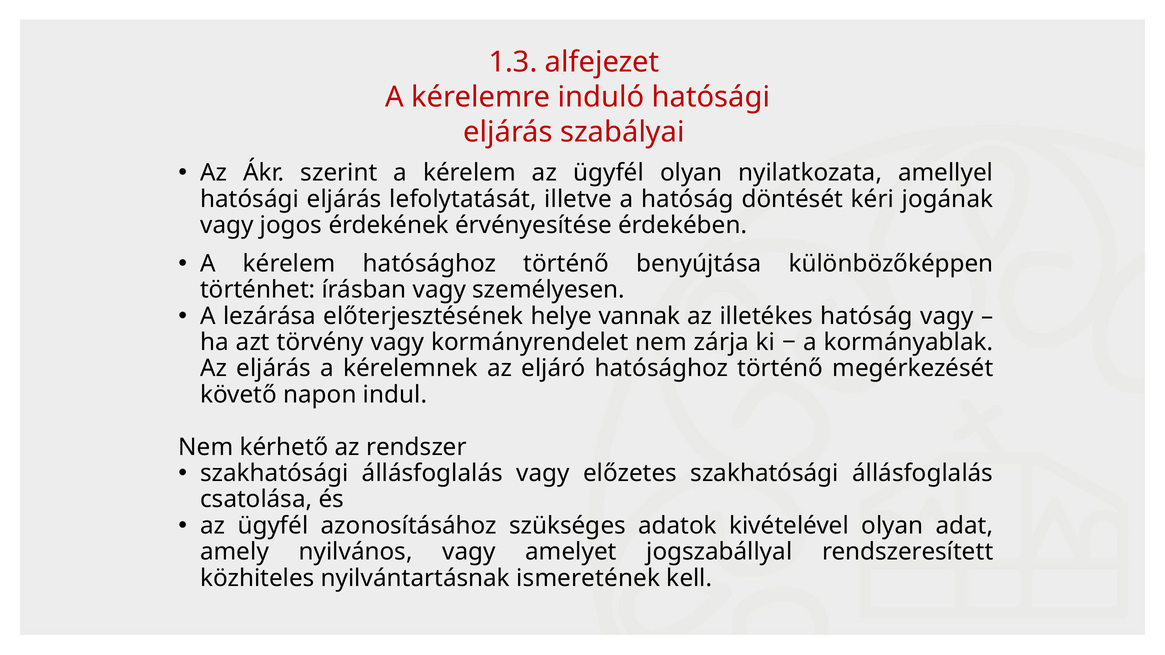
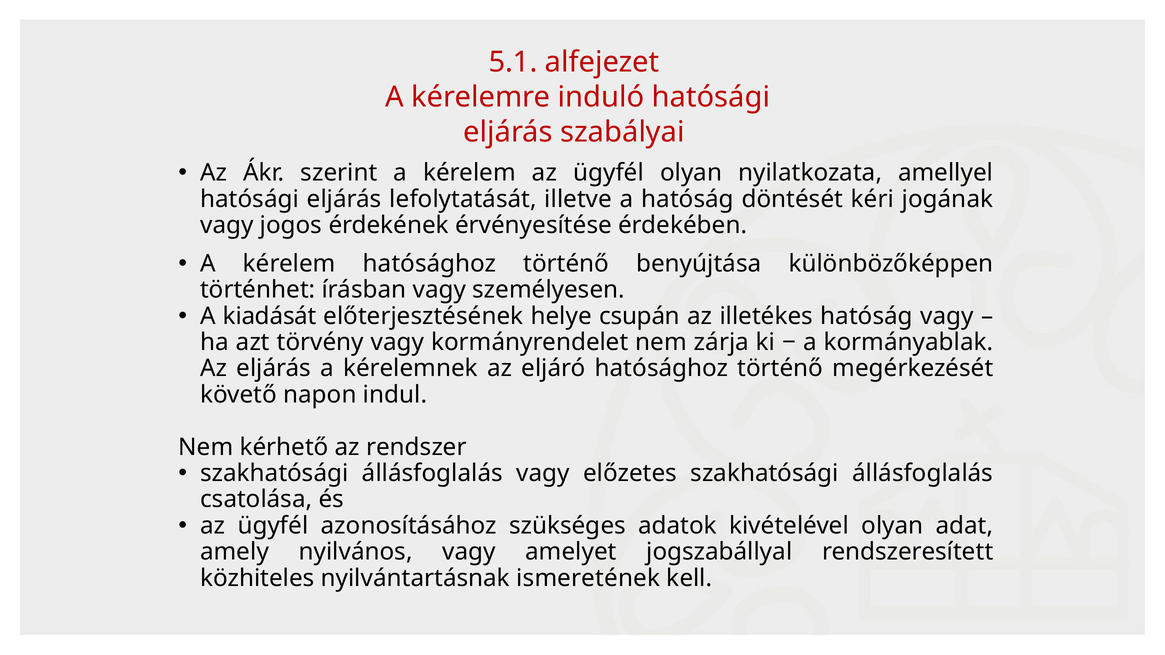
1.3: 1.3 -> 5.1 (513, 62)
lezárása: lezárása -> kiadását (270, 316)
vannak: vannak -> csupán (640, 316)
